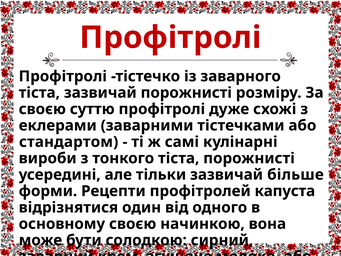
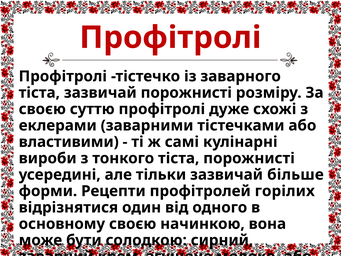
стандартом: стандартом -> властивими (69, 142)
капуста: капуста -> горілих (285, 191)
